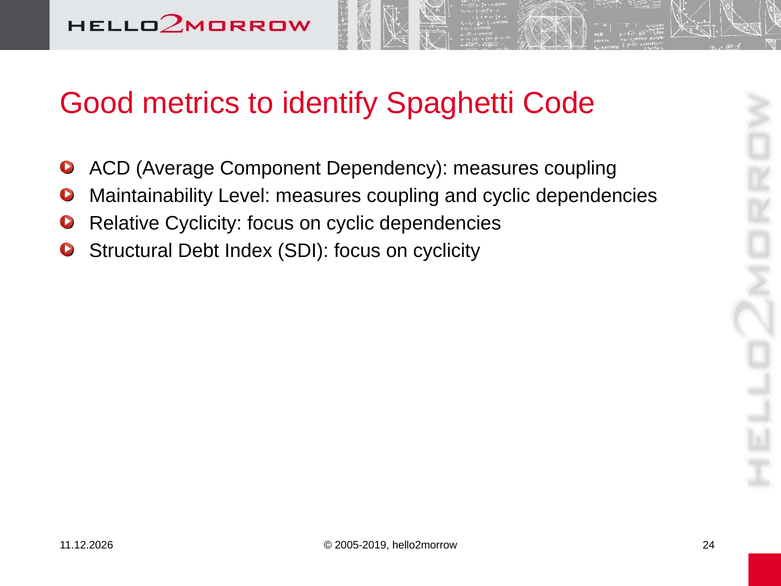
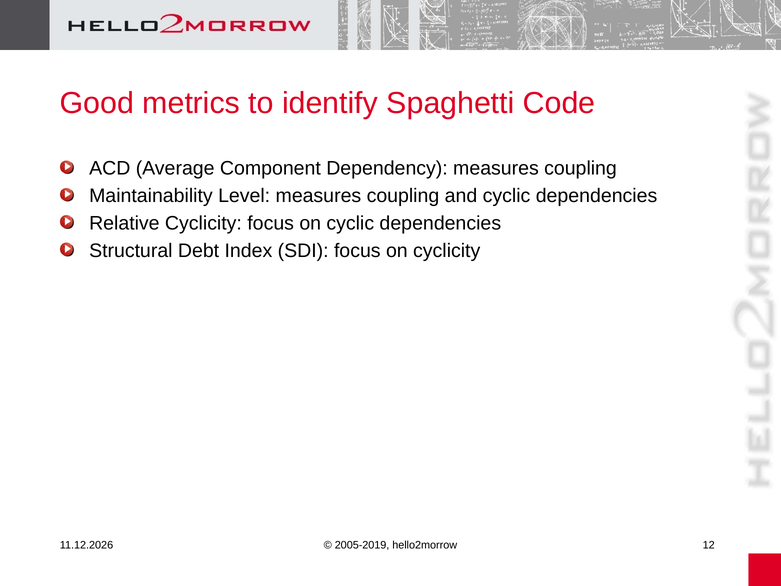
24: 24 -> 12 (709, 545)
